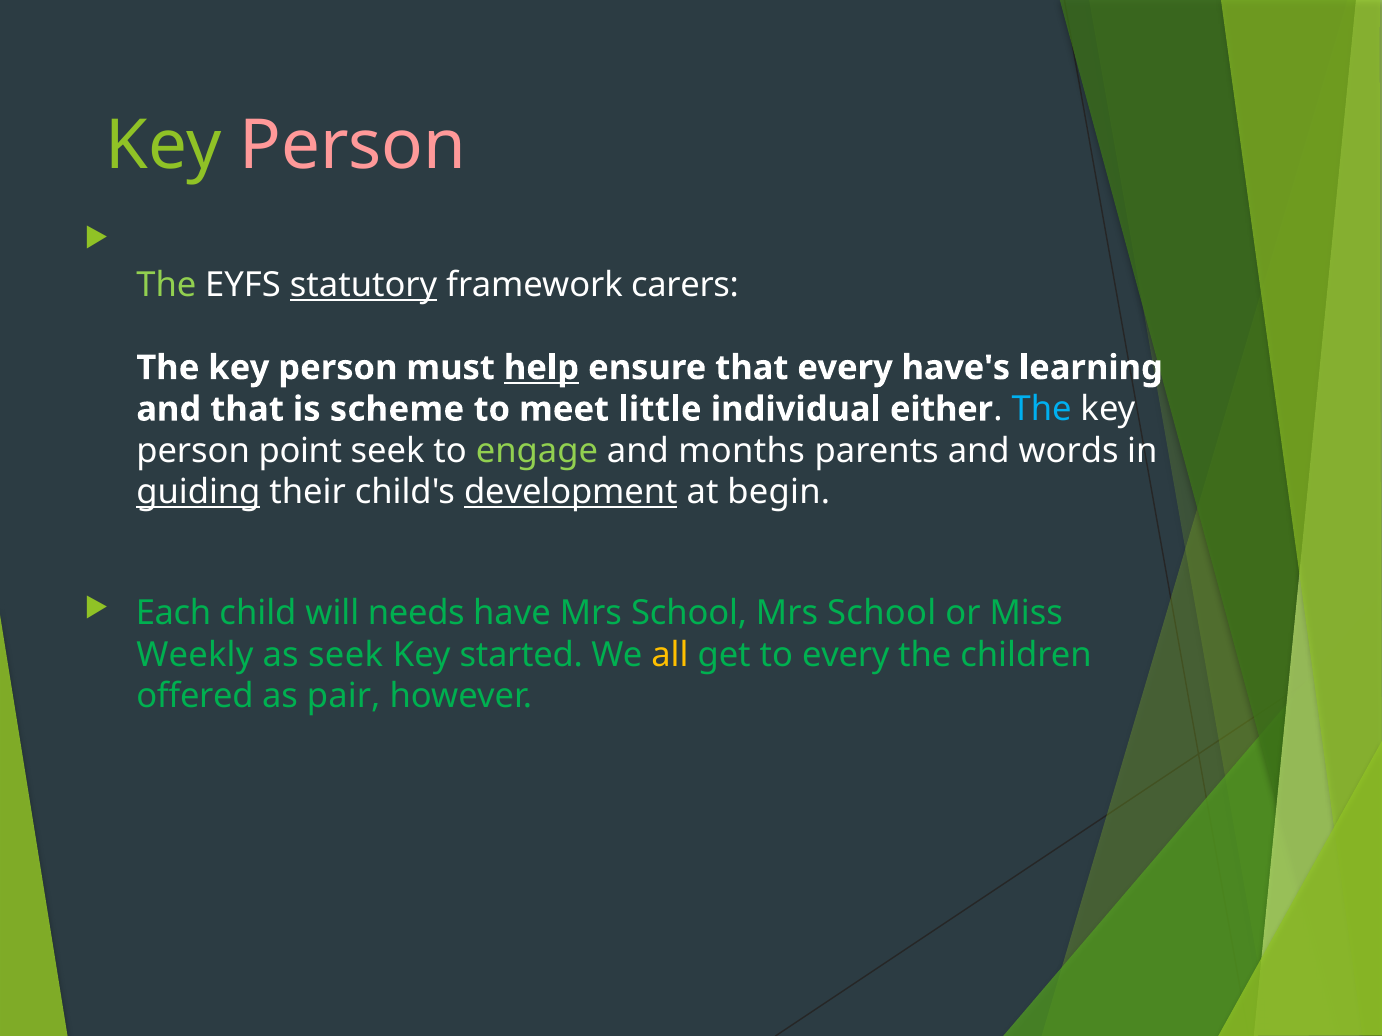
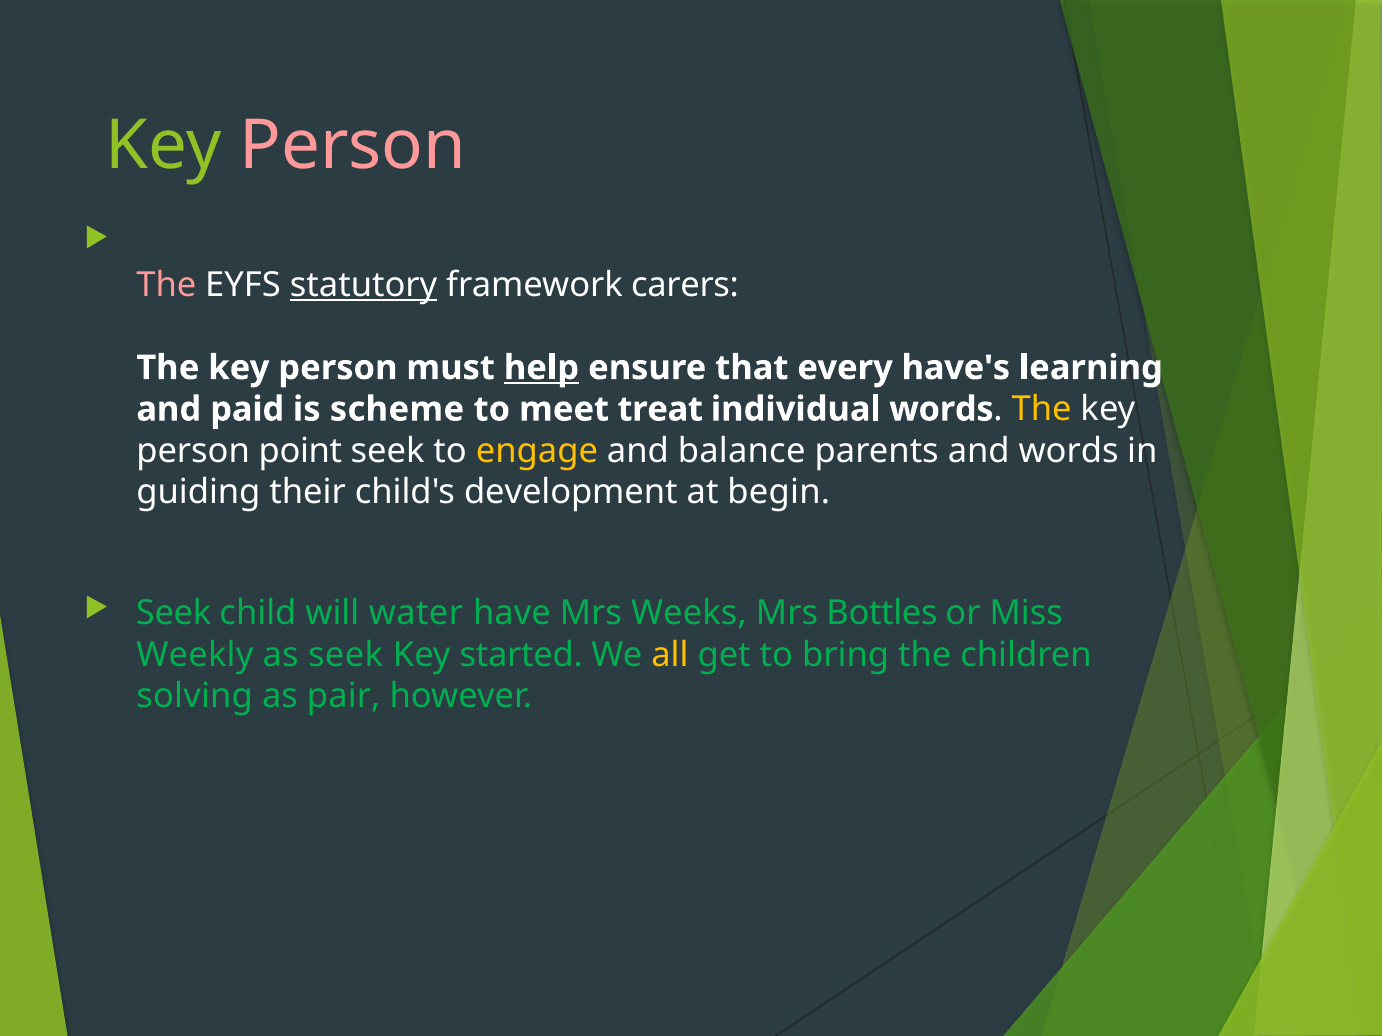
The colour: light green -> pink (166, 285)
and that: that -> paid (247, 409)
little: little -> treat (660, 409)
individual either: either -> words (941, 409)
The colour: light blue -> yellow (1042, 409)
engage colour: light green -> yellow (537, 451)
months: months -> balance (742, 451)
guiding underline: present -> none (198, 492)
development underline: present -> none (571, 492)
Each: Each -> Seek (174, 614)
needs: needs -> water (416, 614)
have Mrs School: School -> Weeks (689, 614)
School: School -> Bottles (882, 614)
to every: every -> bring (846, 655)
offered: offered -> solving (195, 697)
